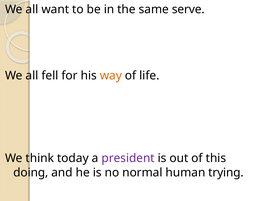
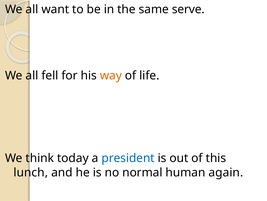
president colour: purple -> blue (128, 158)
doing: doing -> lunch (31, 172)
trying: trying -> again (226, 172)
